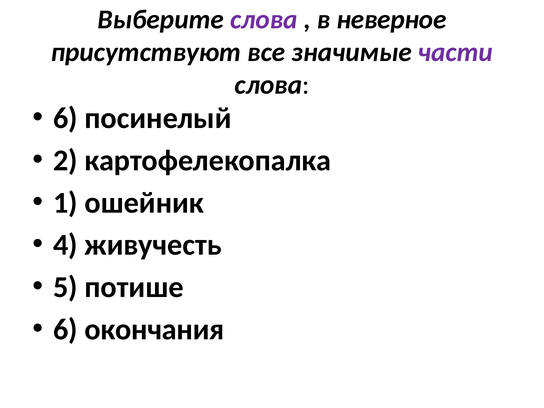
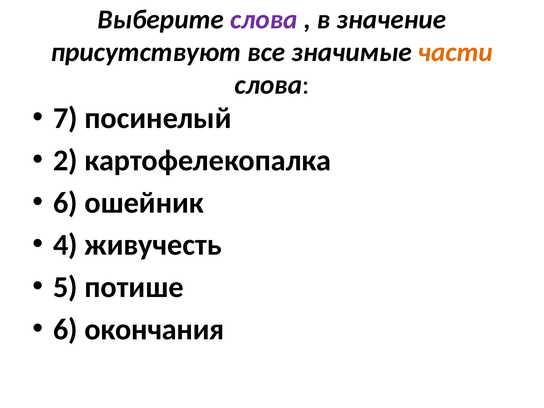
неверное: неверное -> значение (391, 20)
части colour: purple -> orange (455, 52)
6: 6 -> 7 (65, 118)
1: 1 -> 6 (65, 203)
